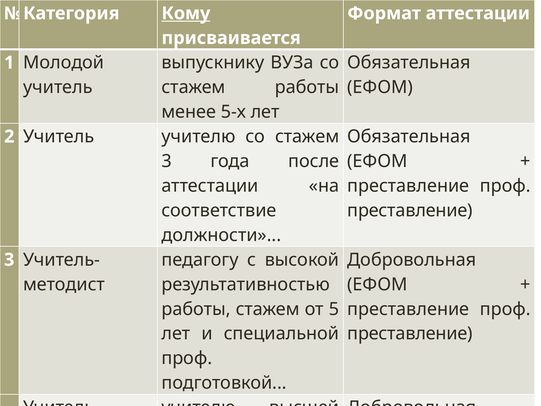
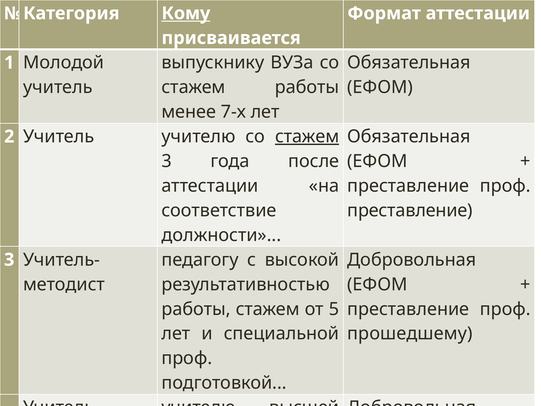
5-х: 5-х -> 7-х (233, 112)
стажем underline: none -> present (307, 136)
преставление: преставление -> прошедшему (410, 333)
